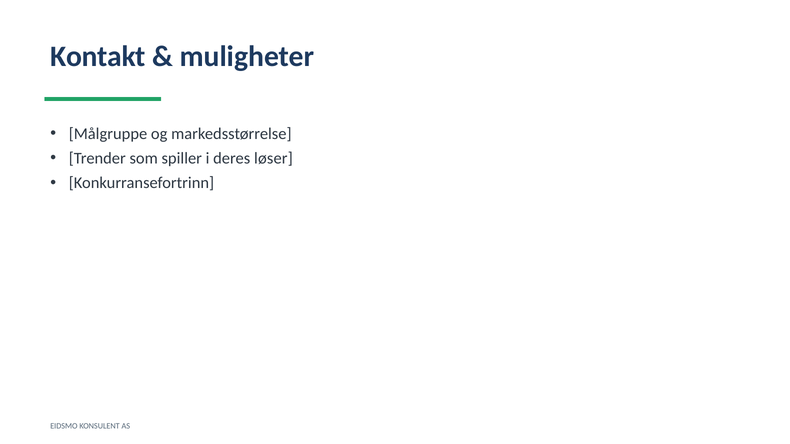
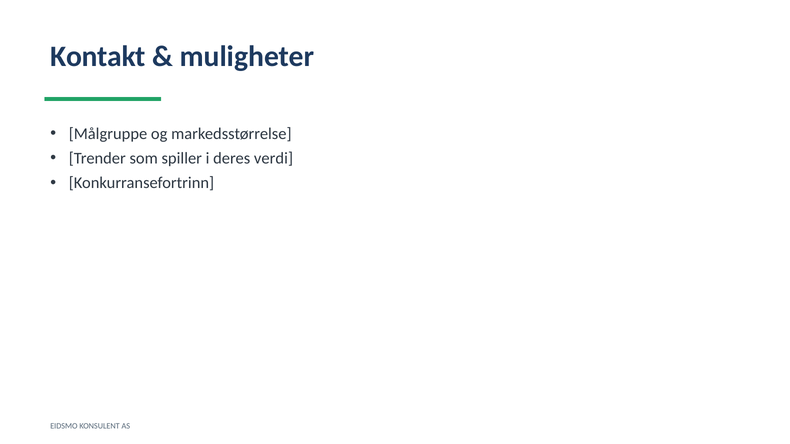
løser: løser -> verdi (273, 159)
